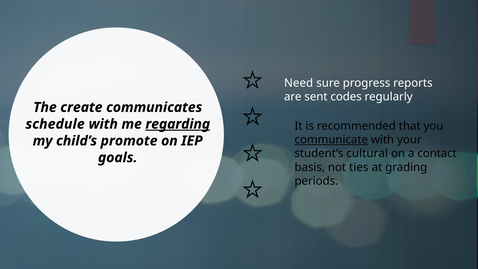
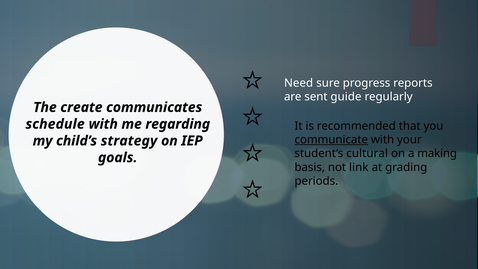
codes: codes -> guide (346, 97)
regarding underline: present -> none (178, 124)
promote: promote -> strategy (129, 141)
contact: contact -> making (437, 153)
ties: ties -> link (359, 167)
